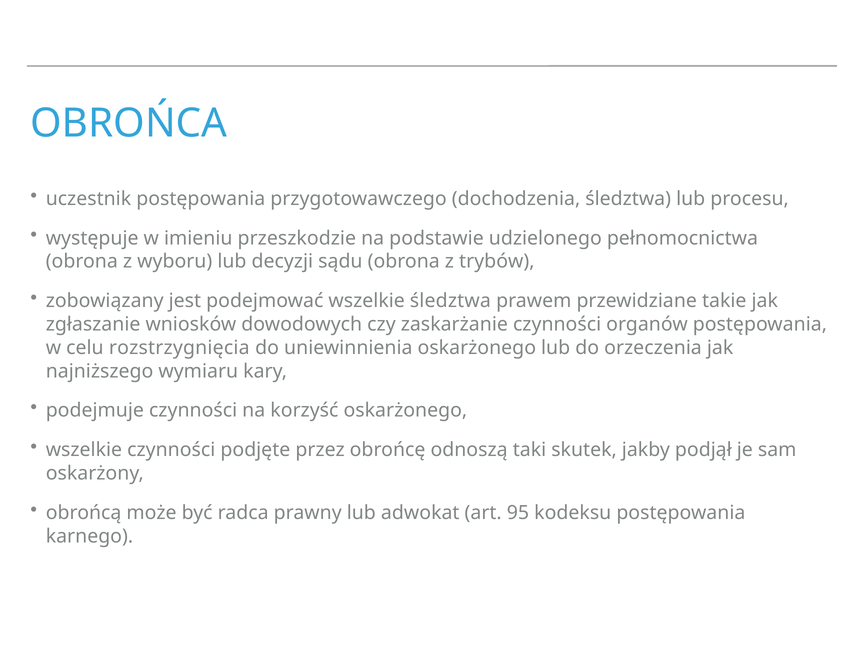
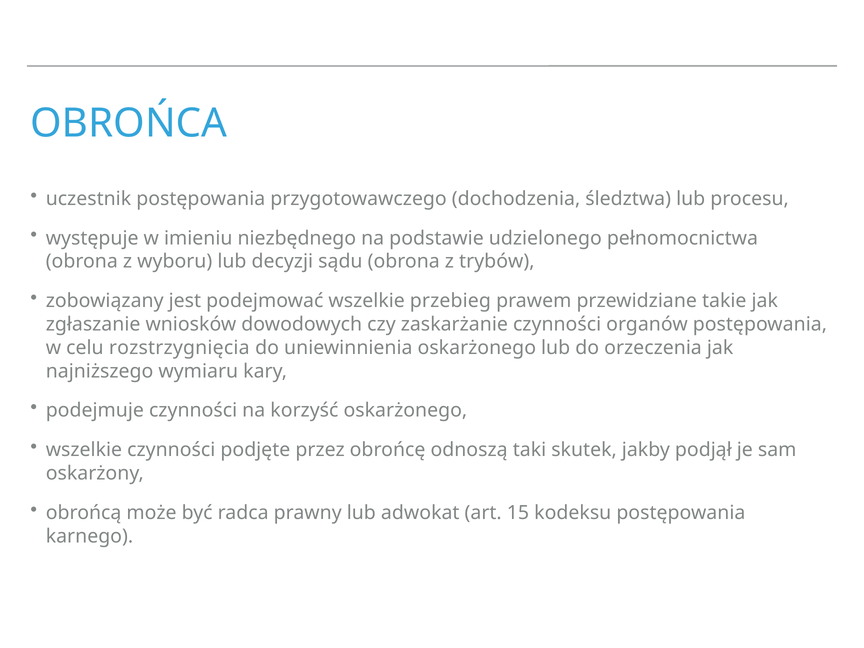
przeszkodzie: przeszkodzie -> niezbędnego (297, 238)
wszelkie śledztwa: śledztwa -> przebieg (450, 301)
95: 95 -> 15 (518, 513)
